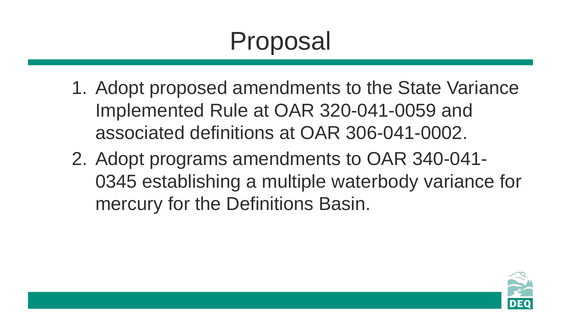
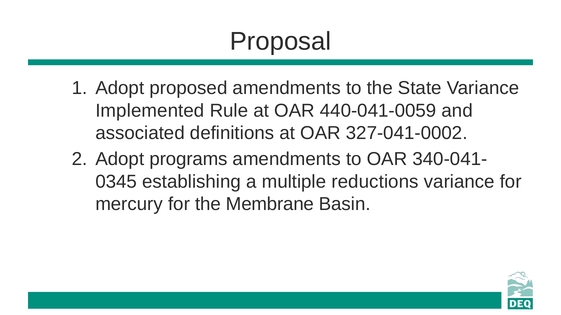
320-041-0059: 320-041-0059 -> 440-041-0059 (378, 111)
306-041-0002: 306-041-0002 -> 327-041-0002 (407, 133)
waterbody: waterbody -> reductions (375, 182)
the Definitions: Definitions -> Membrane (270, 204)
